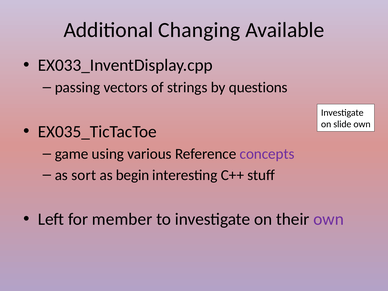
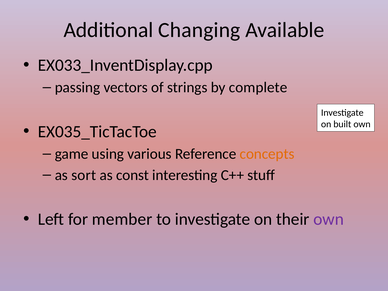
questions: questions -> complete (258, 88)
slide: slide -> built (342, 124)
concepts colour: purple -> orange (267, 154)
begin: begin -> const (133, 175)
